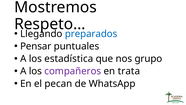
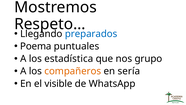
Pensar: Pensar -> Poema (36, 46)
compañeros colour: purple -> orange (73, 71)
trata: trata -> sería (129, 71)
pecan: pecan -> visible (58, 83)
